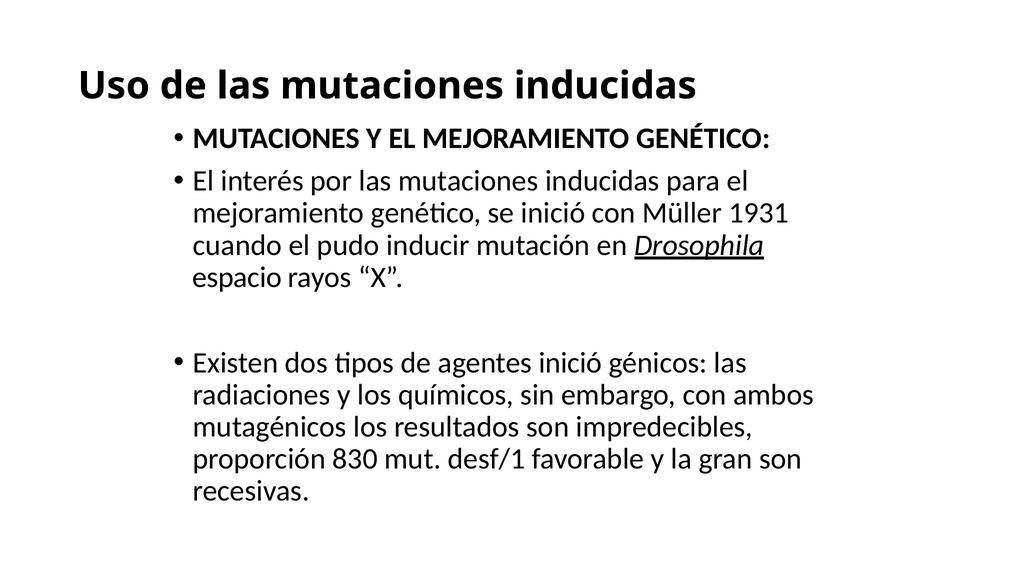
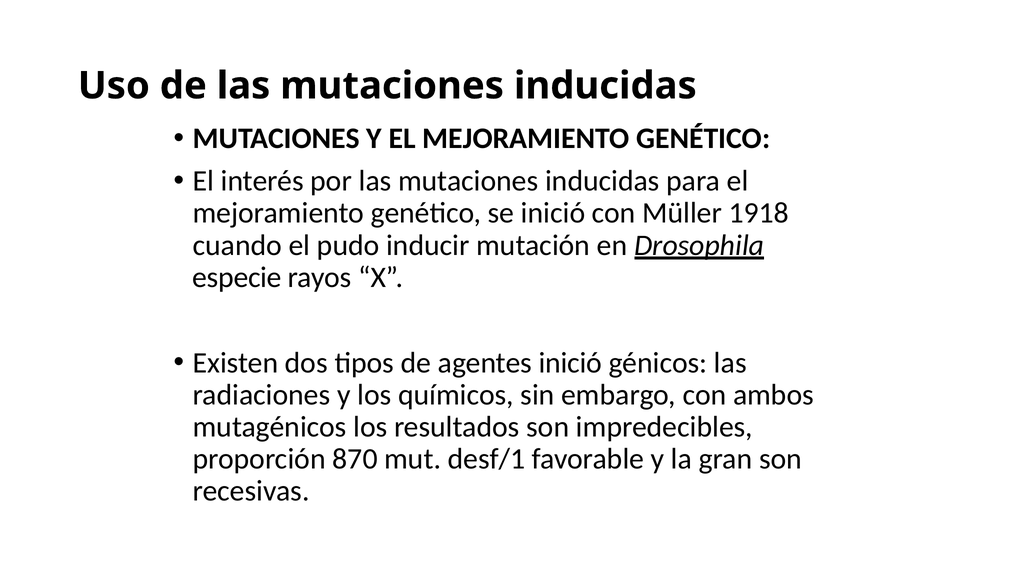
1931: 1931 -> 1918 (759, 213)
espacio: espacio -> especie (237, 277)
830: 830 -> 870 (355, 459)
